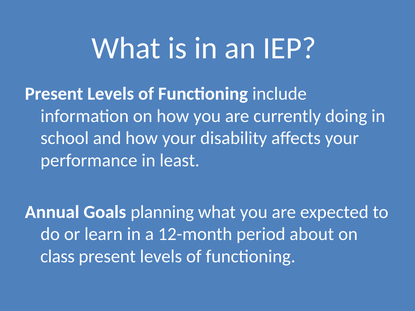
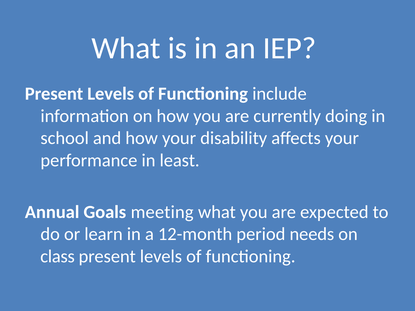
planning: planning -> meeting (162, 212)
about: about -> needs (312, 234)
